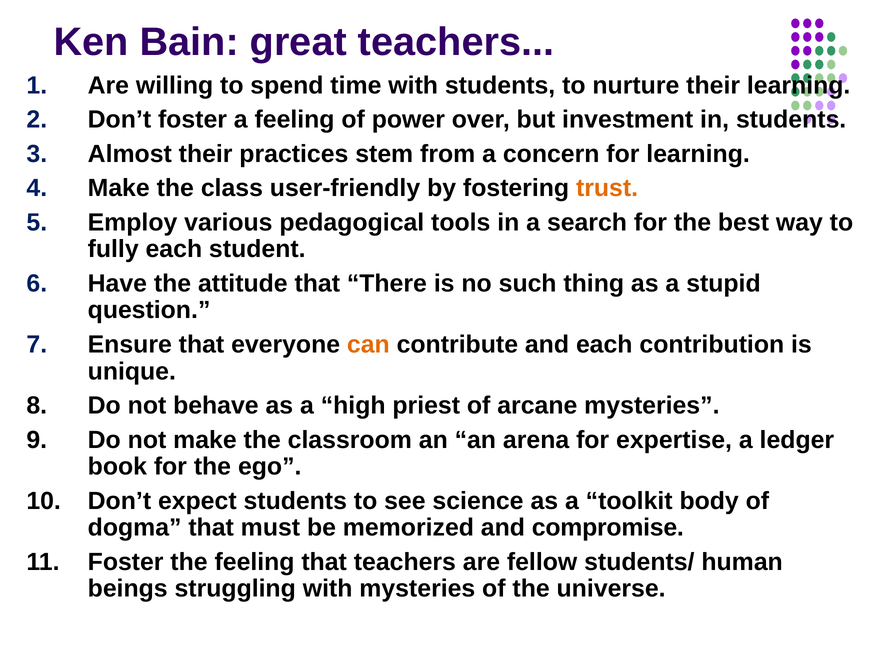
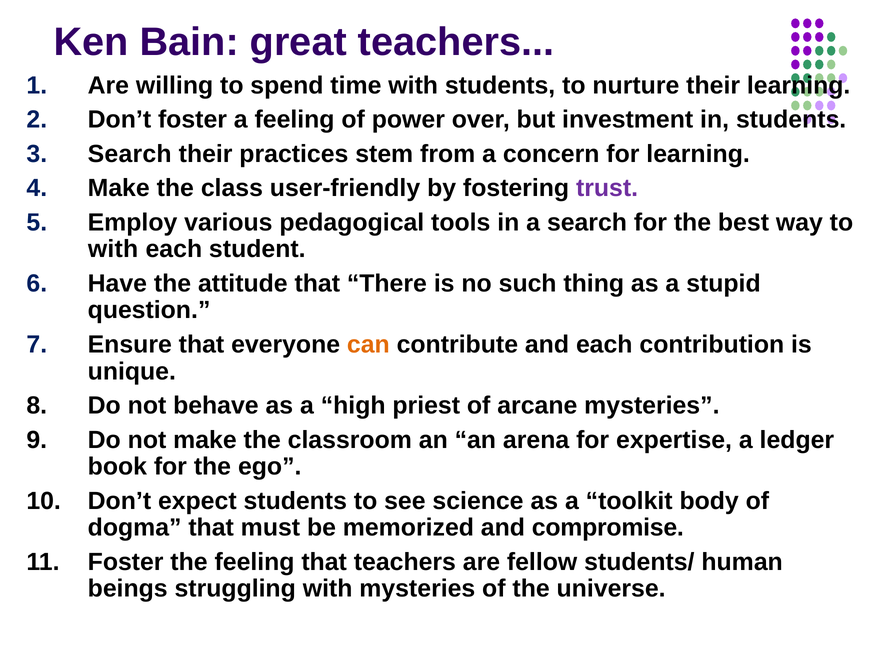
Almost: Almost -> Search (130, 154)
trust colour: orange -> purple (607, 188)
fully: fully -> with (113, 249)
